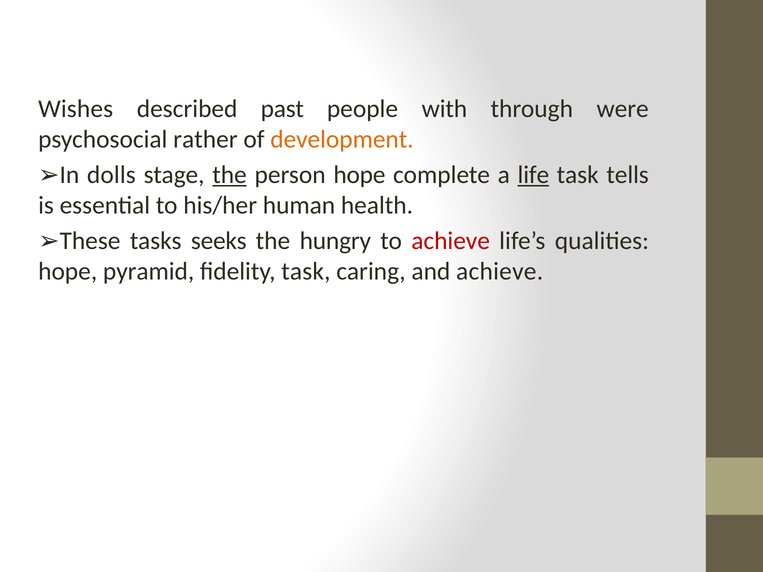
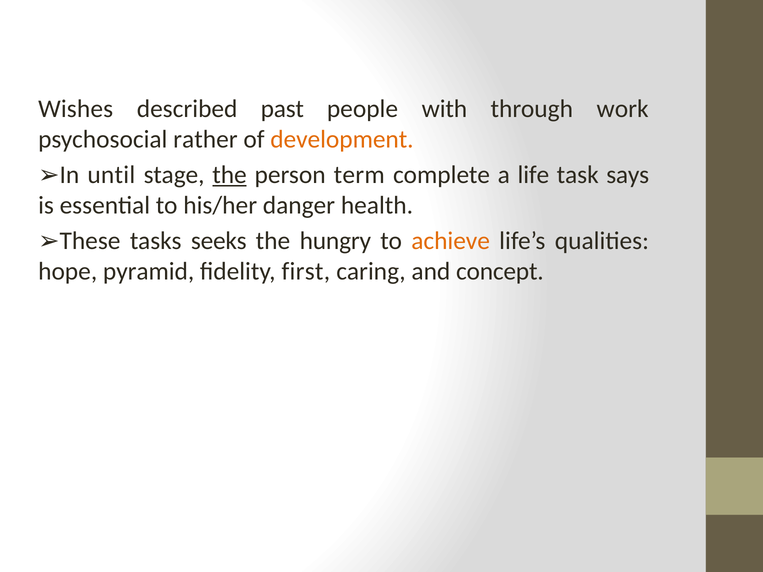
were: were -> work (623, 109)
dolls: dolls -> until (111, 175)
person hope: hope -> term (359, 175)
life underline: present -> none (533, 175)
tells: tells -> says (628, 175)
human: human -> danger (299, 205)
achieve colour: red -> orange (451, 241)
fidelity task: task -> first (306, 271)
and achieve: achieve -> concept (500, 271)
